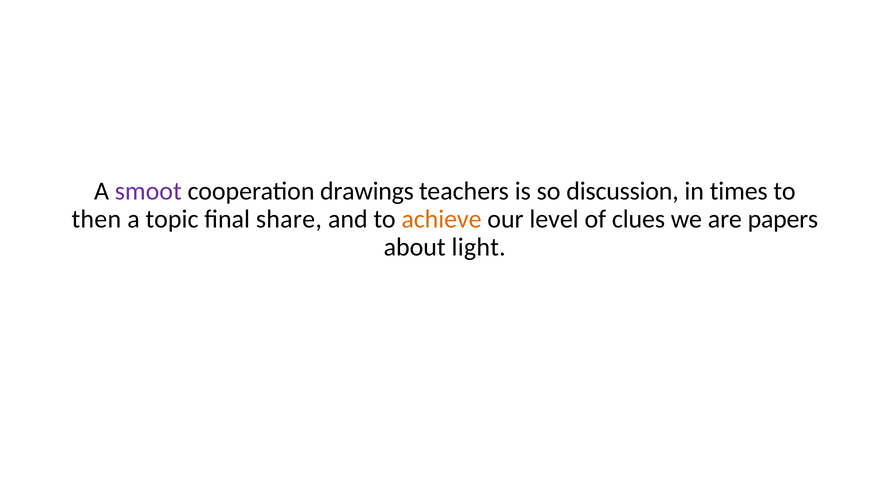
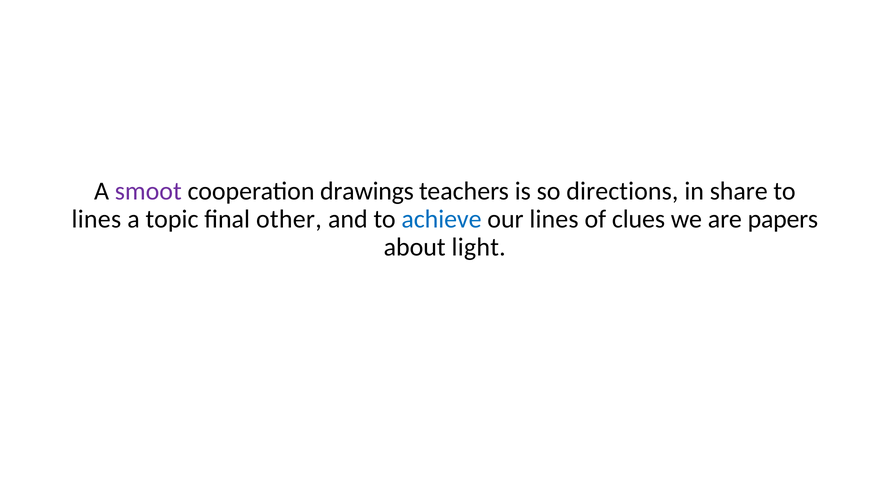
discussion: discussion -> directions (622, 191)
times: times -> share (739, 191)
then: then -> lines (96, 219)
share: share -> other (289, 219)
achieve colour: orange -> blue (441, 219)
our level: level -> lines (554, 219)
